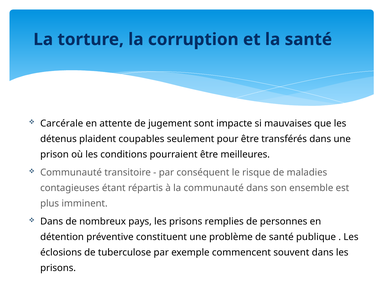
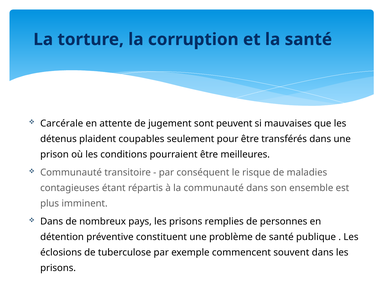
impacte: impacte -> peuvent (234, 123)
